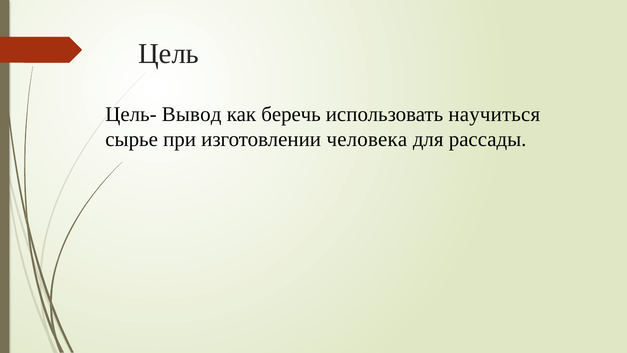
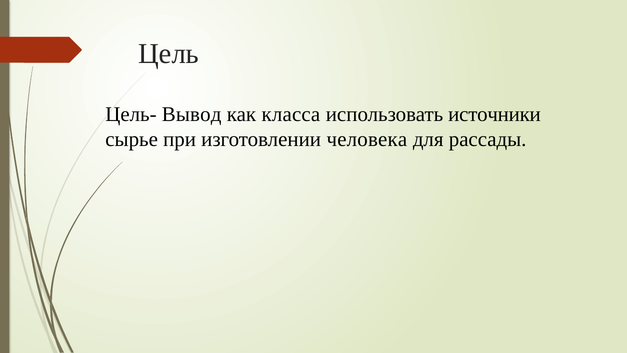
беречь: беречь -> класса (291, 114)
научиться: научиться -> источники (495, 114)
